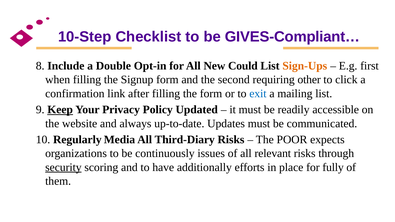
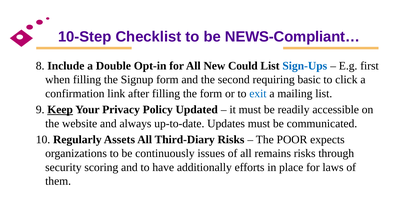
GIVES-Compliant…: GIVES-Compliant… -> NEWS-Compliant… (292, 37)
Sign-Ups colour: orange -> blue (305, 66)
other: other -> basic (309, 80)
Media: Media -> Assets (119, 140)
relevant: relevant -> remains (273, 154)
security underline: present -> none (63, 167)
fully: fully -> laws (333, 167)
